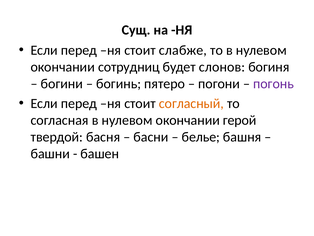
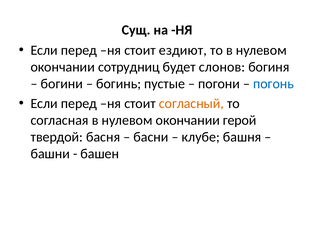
слабже: слабже -> ездиют (183, 50)
пятеро: пятеро -> пустые (165, 84)
погонь colour: purple -> blue (273, 84)
белье: белье -> клубе (201, 137)
